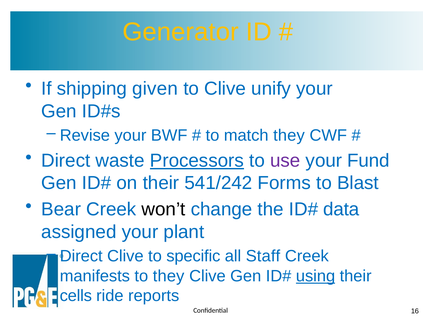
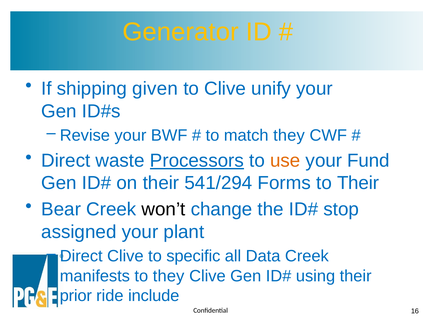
use colour: purple -> orange (285, 161)
541/242: 541/242 -> 541/294 (218, 183)
to Blast: Blast -> Their (358, 183)
data: data -> stop (341, 210)
Staff: Staff -> Data (263, 256)
using underline: present -> none (316, 276)
cells: cells -> prior (76, 296)
reports: reports -> include (154, 296)
